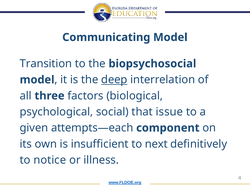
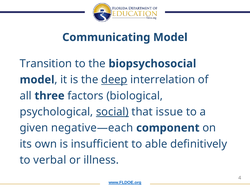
social underline: none -> present (112, 112)
attempts—each: attempts—each -> negative—each (92, 128)
next: next -> able (156, 144)
notice: notice -> verbal (50, 160)
